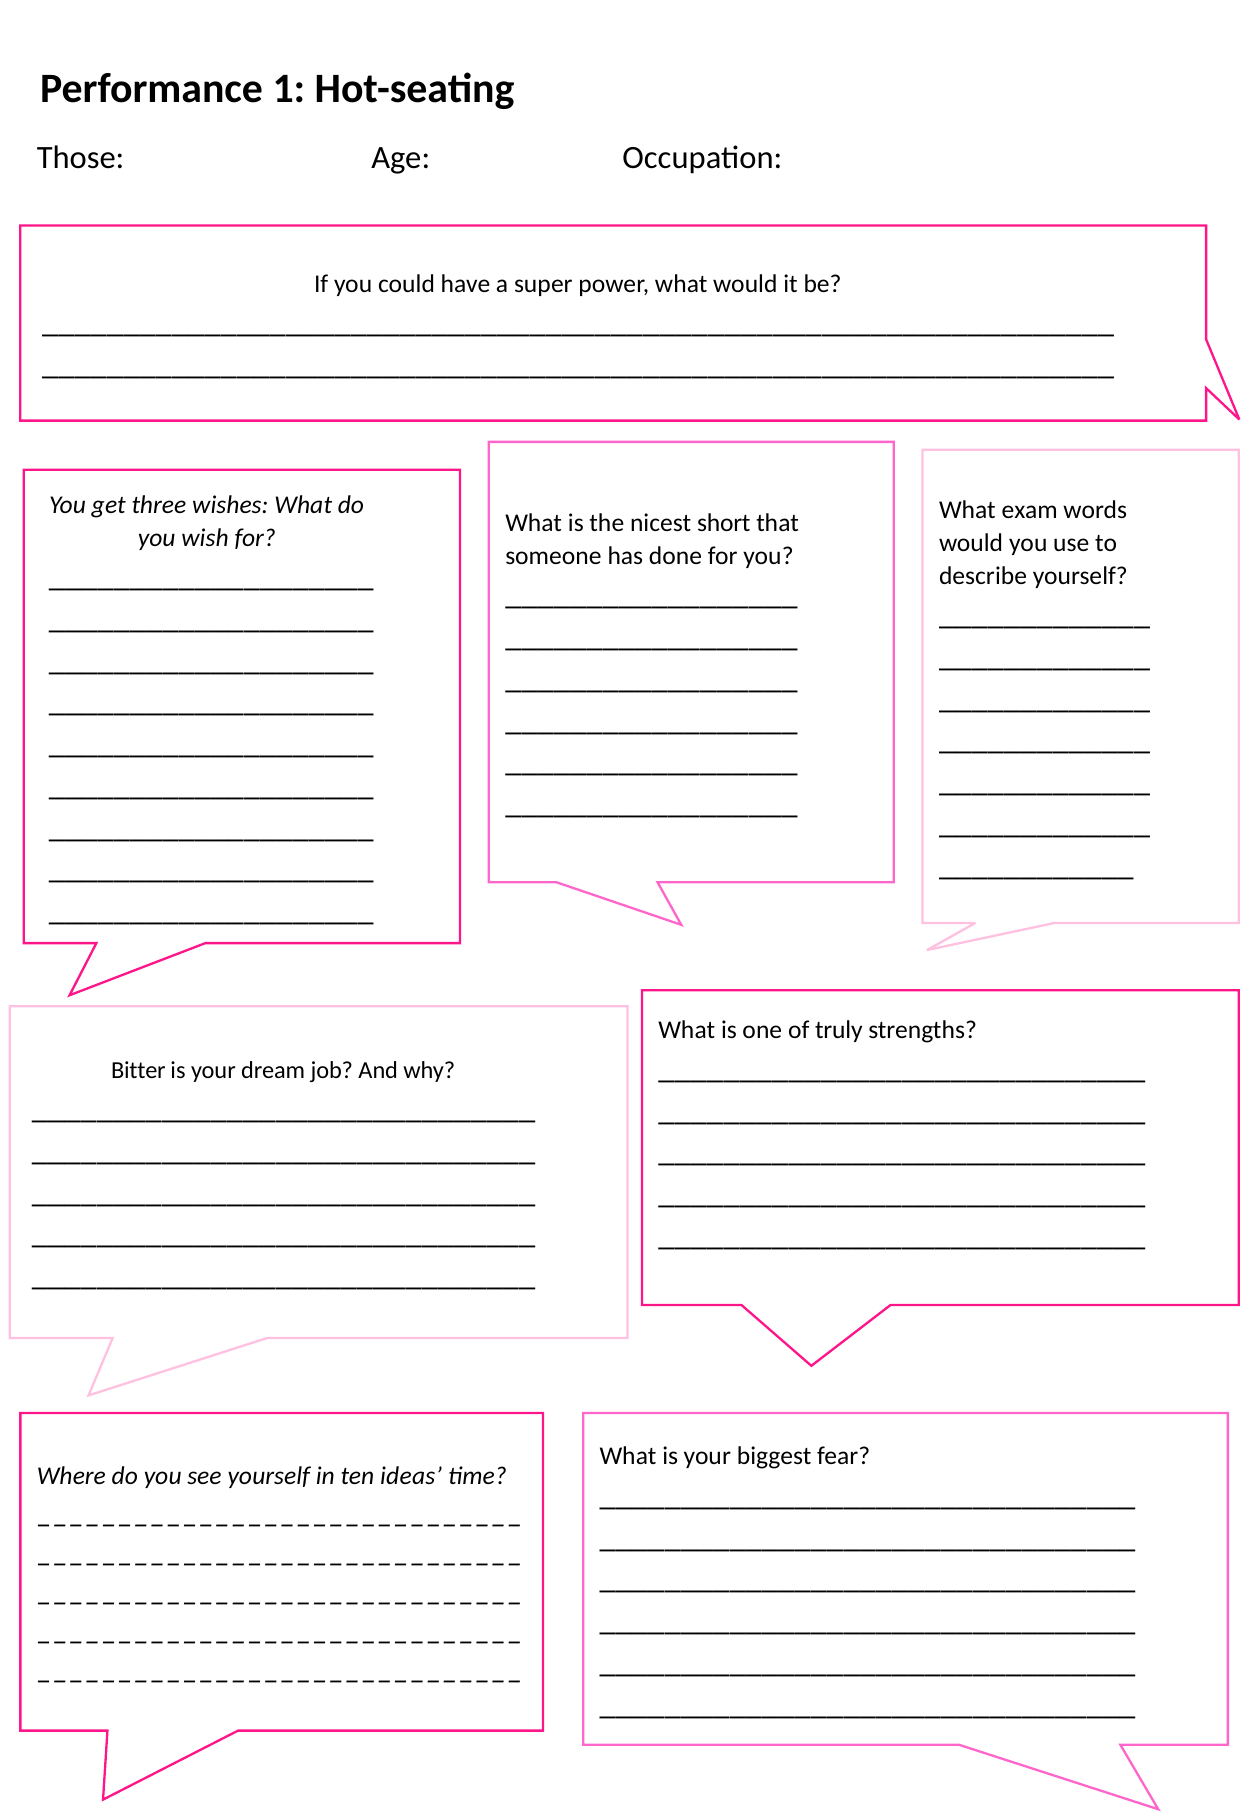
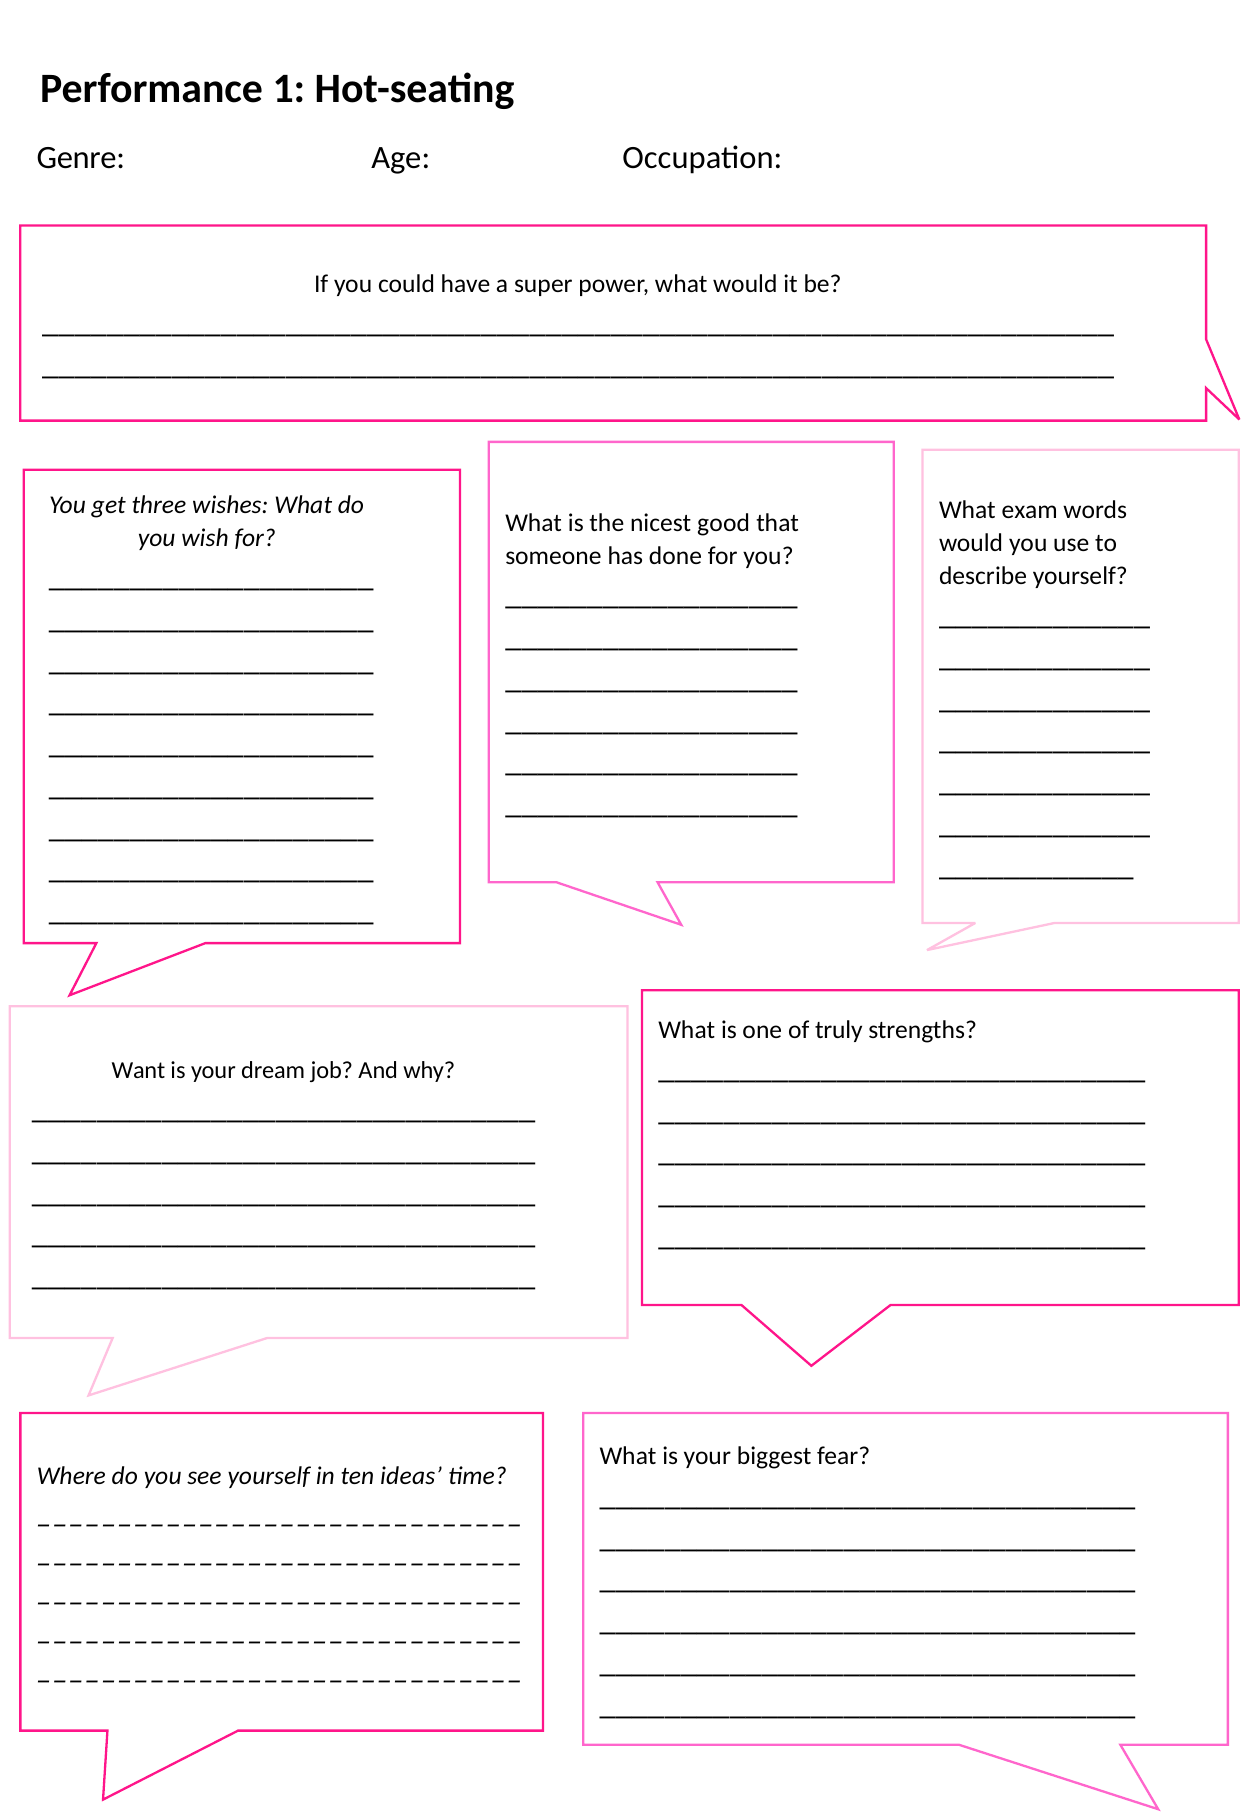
Those: Those -> Genre (81, 158)
short: short -> good (724, 523)
Bitter: Bitter -> Want (138, 1071)
